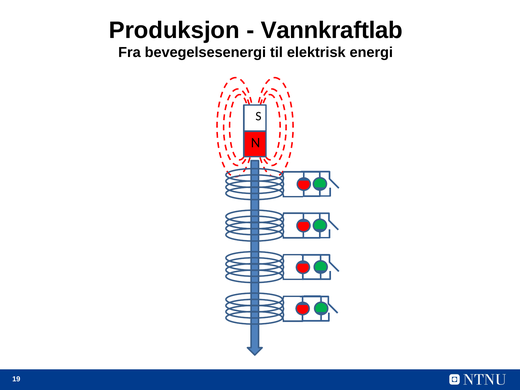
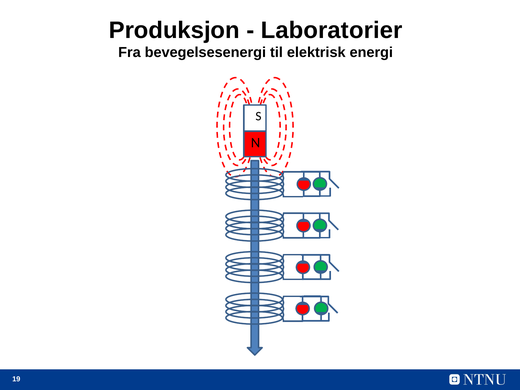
Vannkraftlab: Vannkraftlab -> Laboratorier (332, 30)
